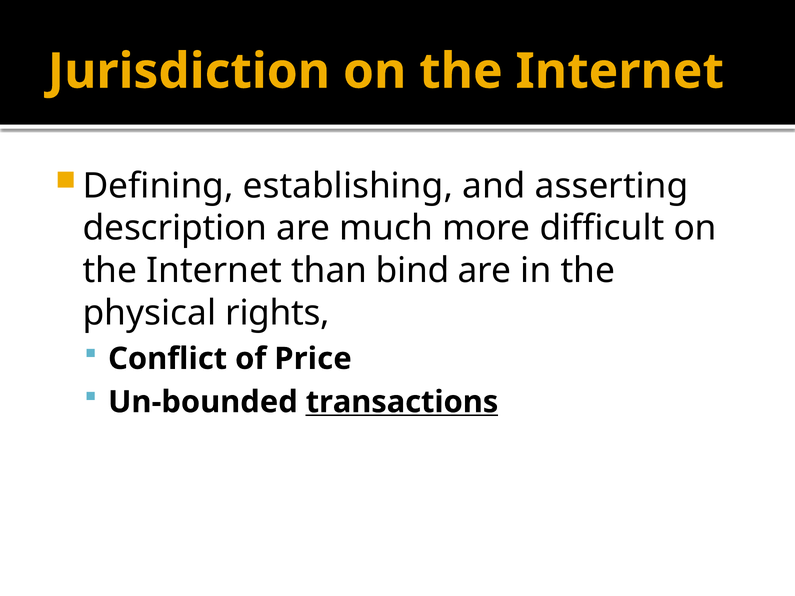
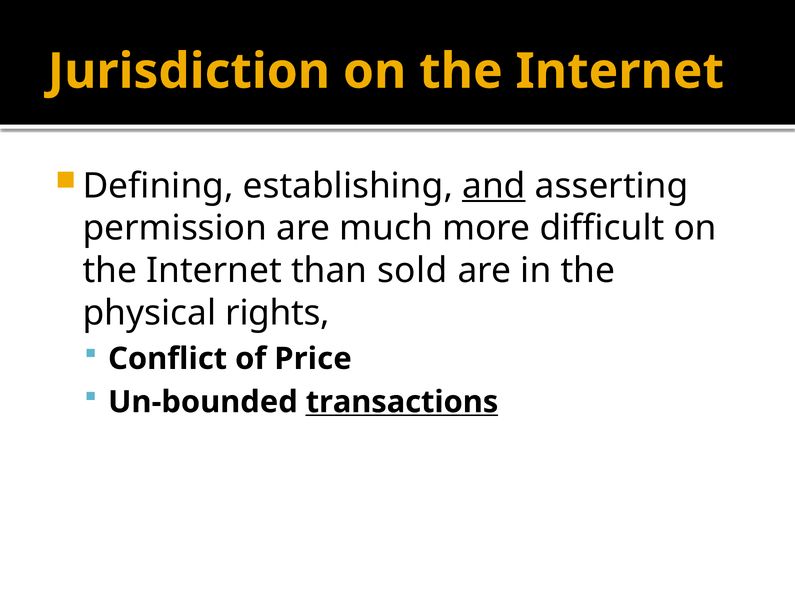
and underline: none -> present (494, 186)
description: description -> permission (175, 228)
bind: bind -> sold (412, 271)
